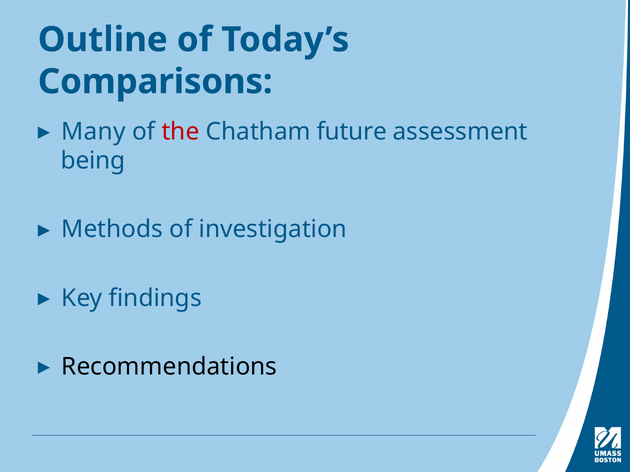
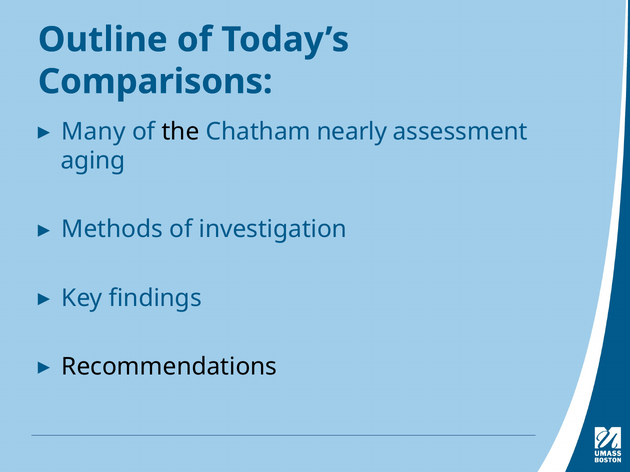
the colour: red -> black (181, 132)
future: future -> nearly (352, 132)
being: being -> aging (93, 161)
